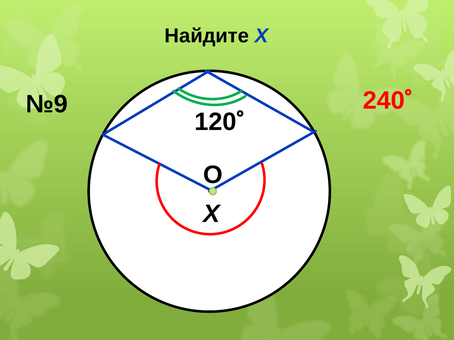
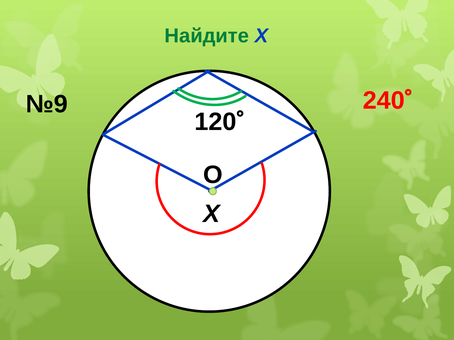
Найдите colour: black -> green (207, 36)
